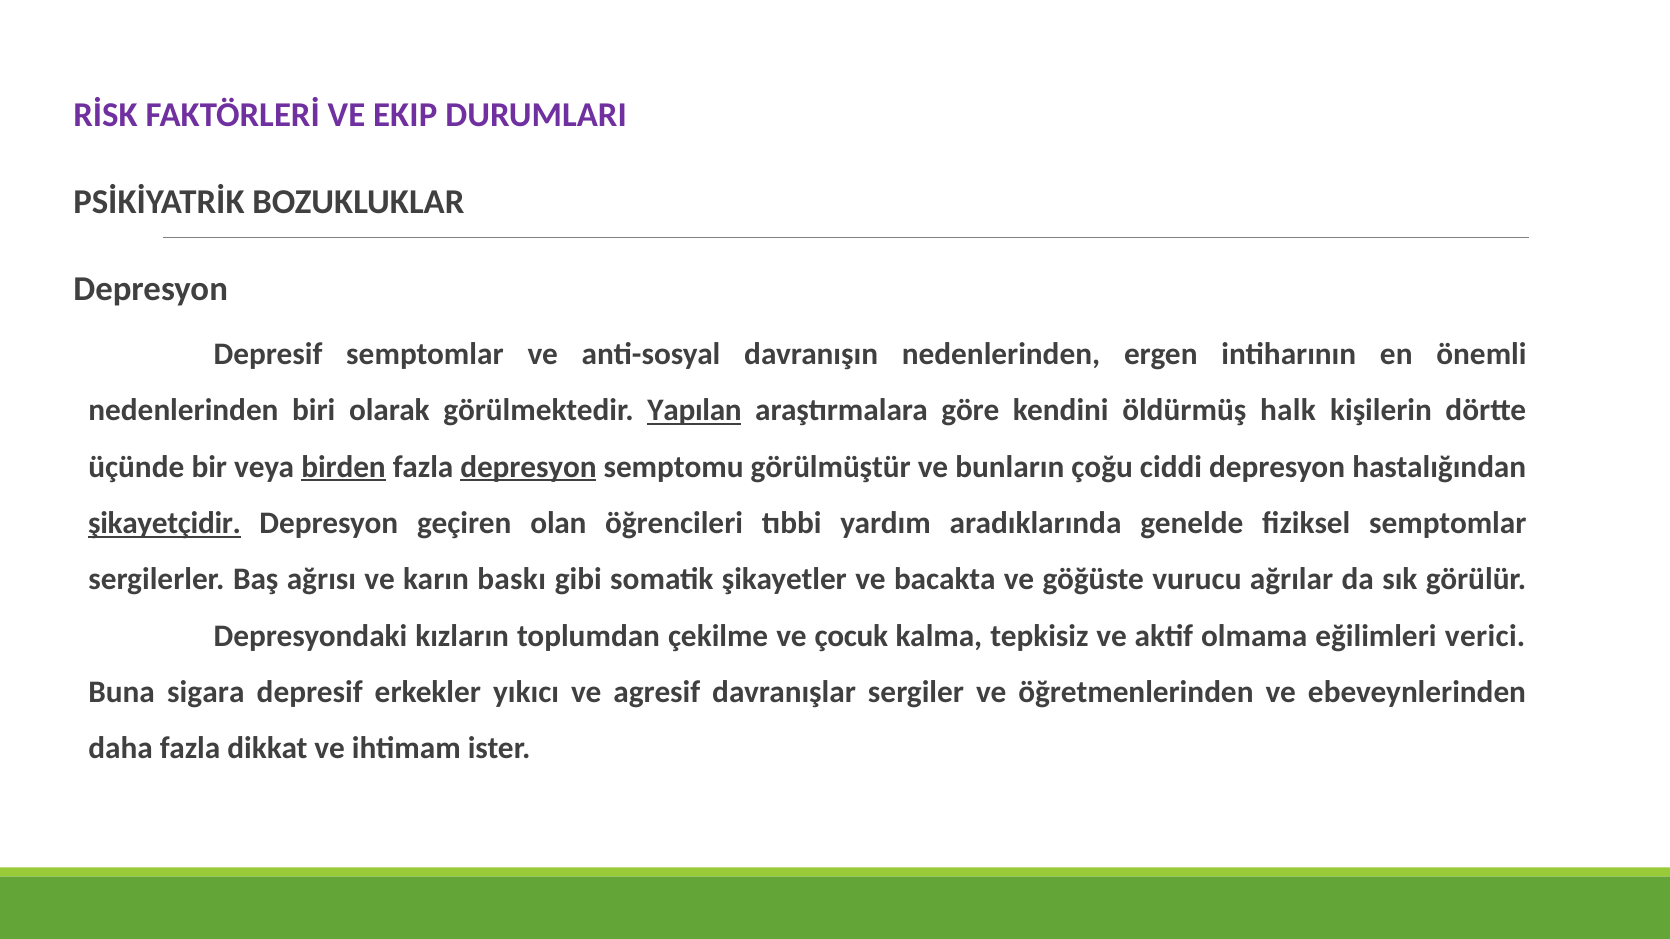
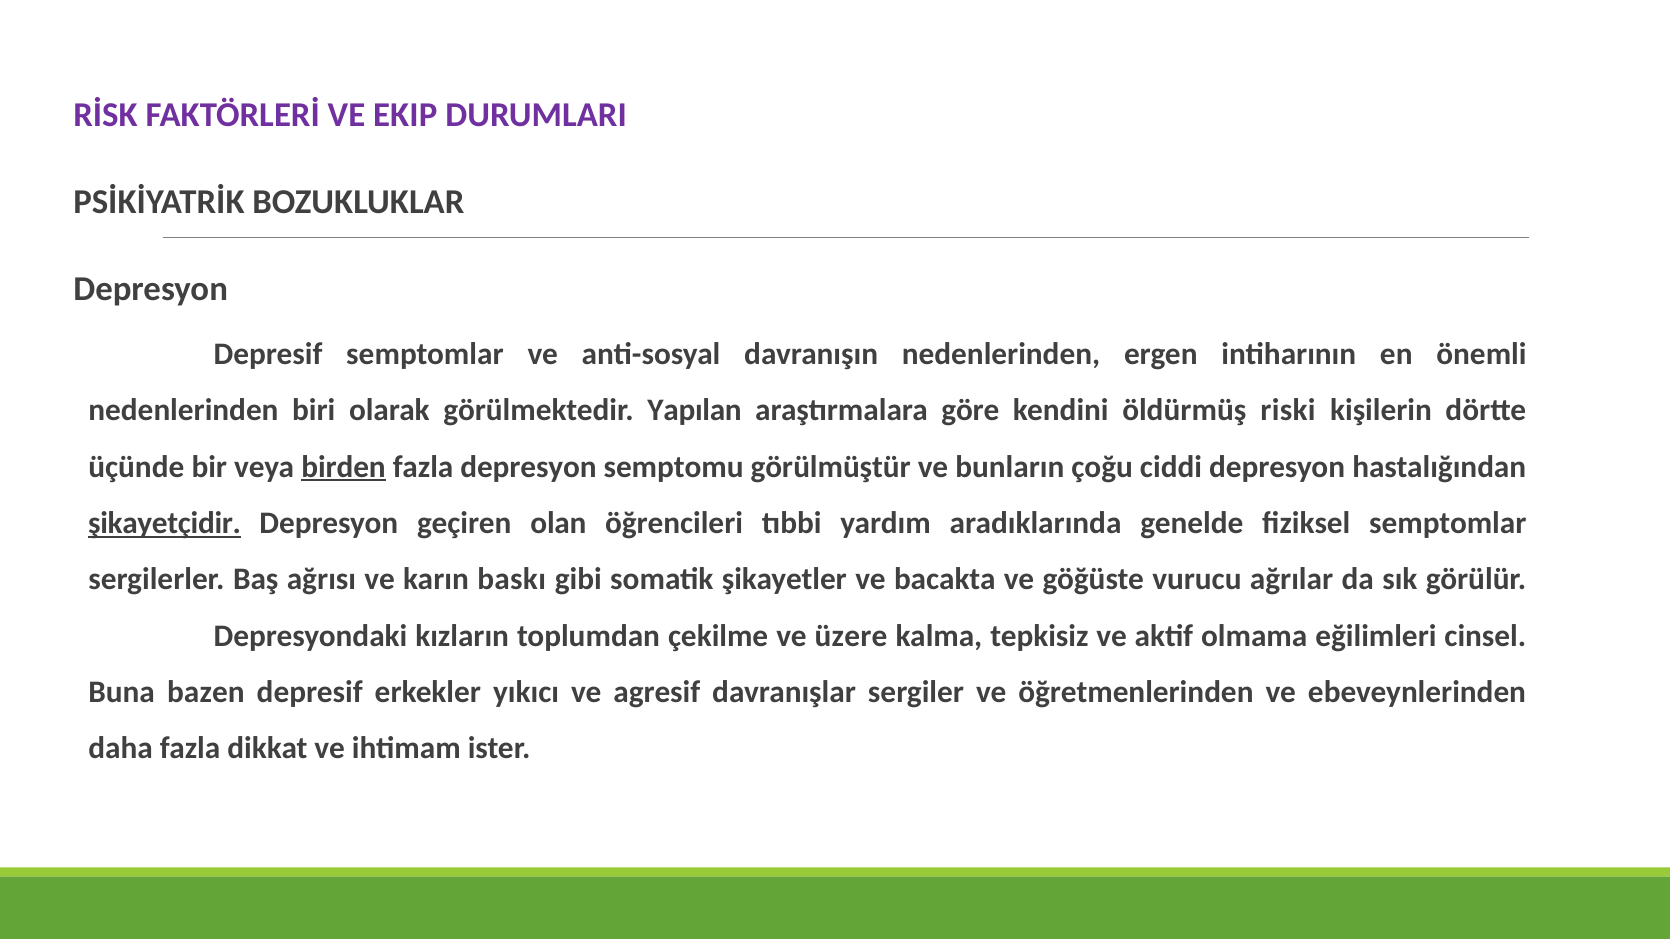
Yapılan underline: present -> none (695, 411)
halk: halk -> riski (1288, 411)
depresyon underline: present -> none (528, 467)
çocuk: çocuk -> üzere (851, 636)
verici: verici -> cinsel (1485, 636)
sigara: sigara -> bazen (206, 692)
